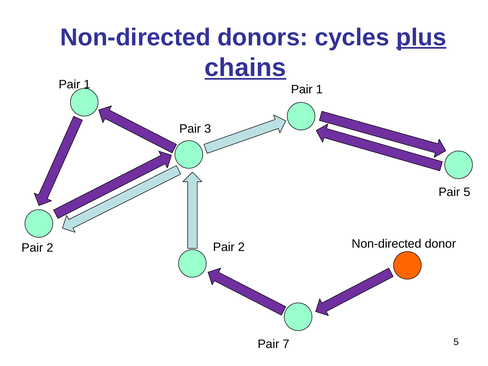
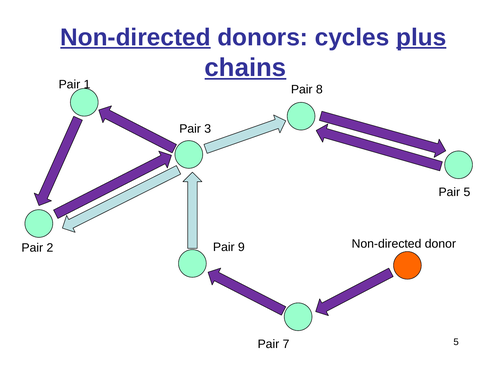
Non-directed underline: none -> present (135, 37)
1: 1 -> 8 (319, 89)
2: 2 -> 9 (241, 247)
